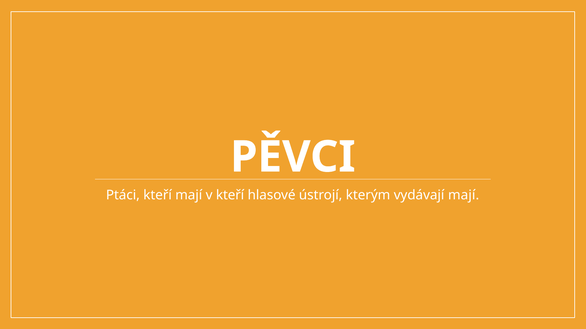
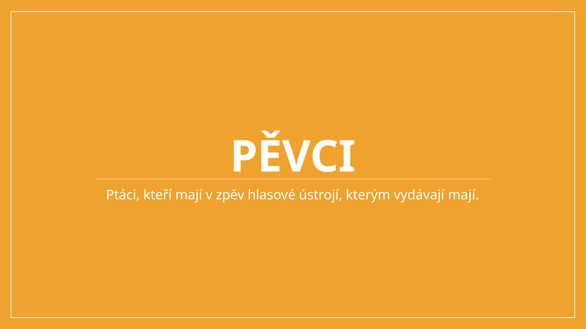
v kteří: kteří -> zpěv (230, 195)
